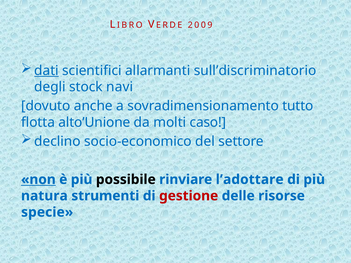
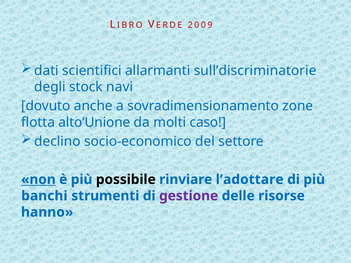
dati underline: present -> none (46, 71)
sull’discriminatorio: sull’discriminatorio -> sull’discriminatorie (255, 71)
tutto: tutto -> zone (298, 106)
natura: natura -> banchi (44, 196)
gestione colour: red -> purple (189, 196)
specie: specie -> hanno (47, 212)
